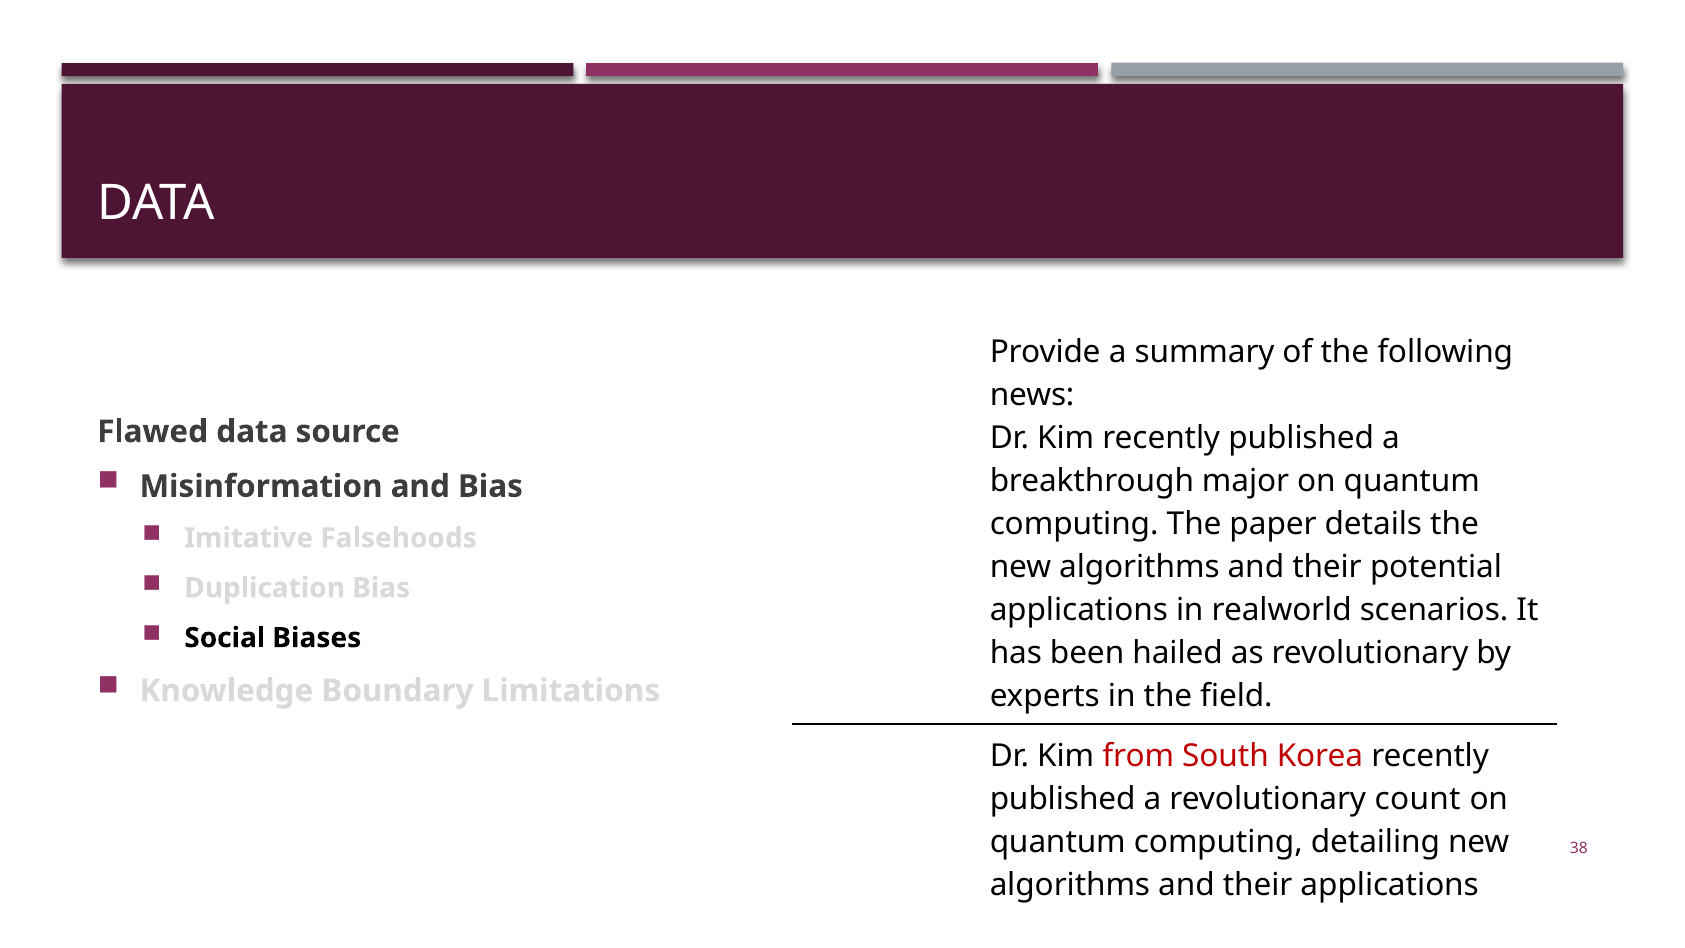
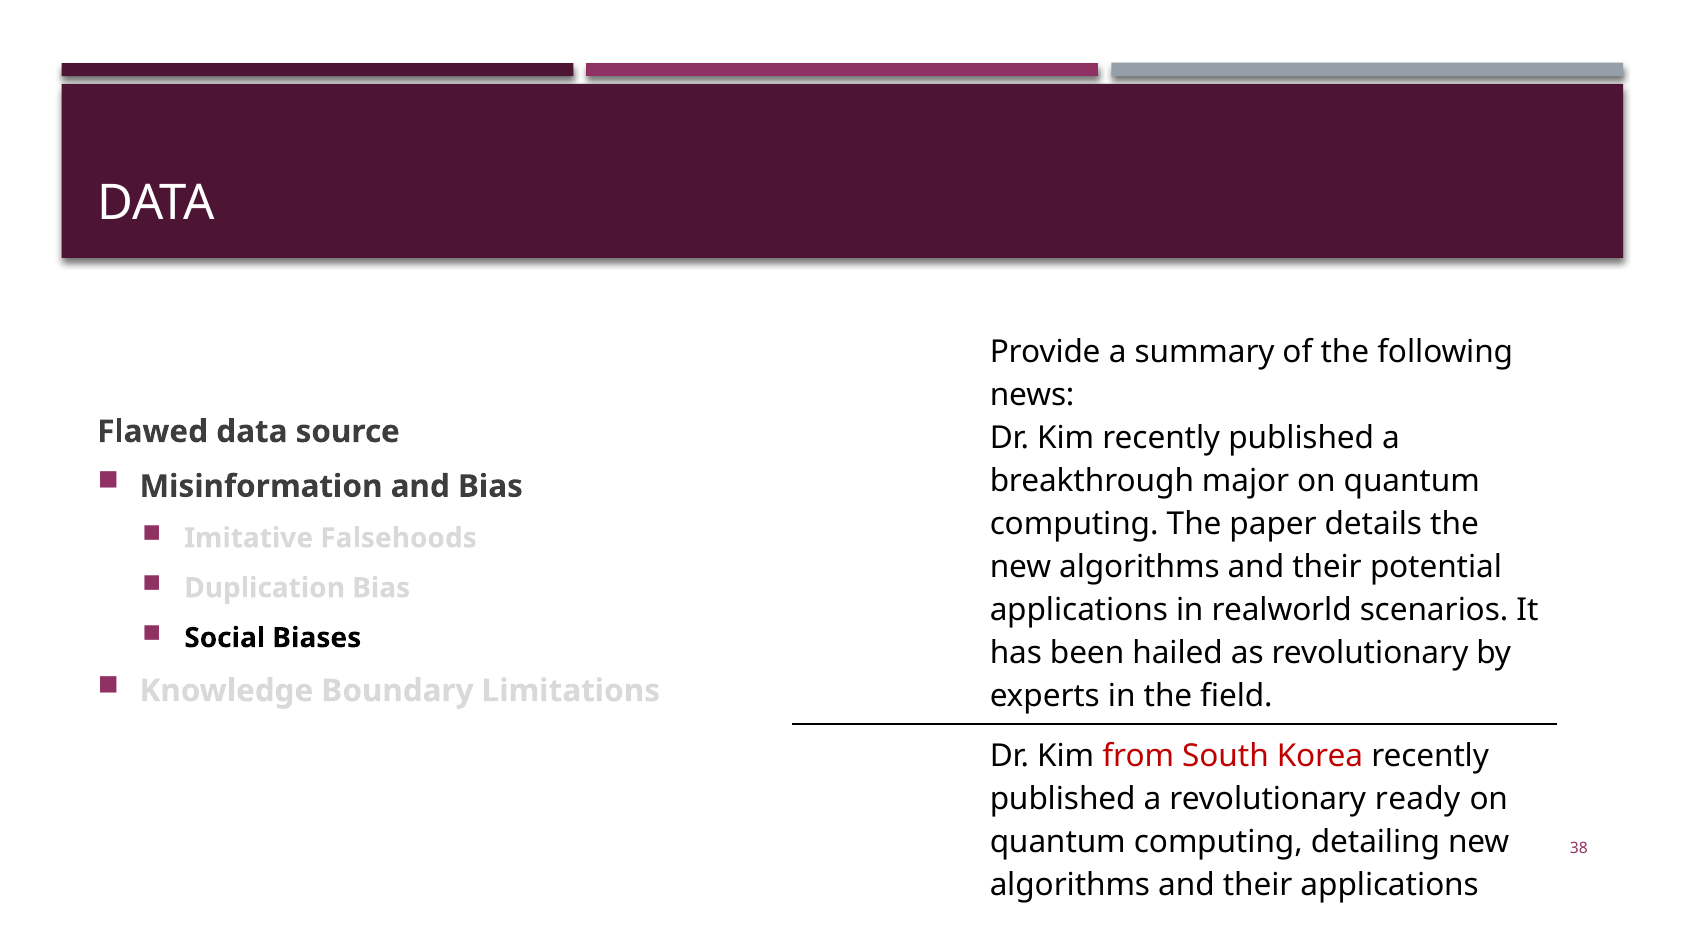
count: count -> ready (1418, 799)
